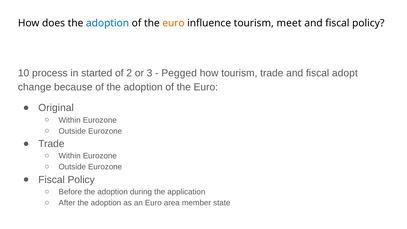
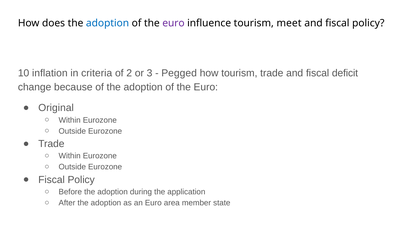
euro colour: orange -> purple (173, 23)
process: process -> inflation (50, 73)
started: started -> criteria (97, 73)
adopt: adopt -> deficit (345, 73)
